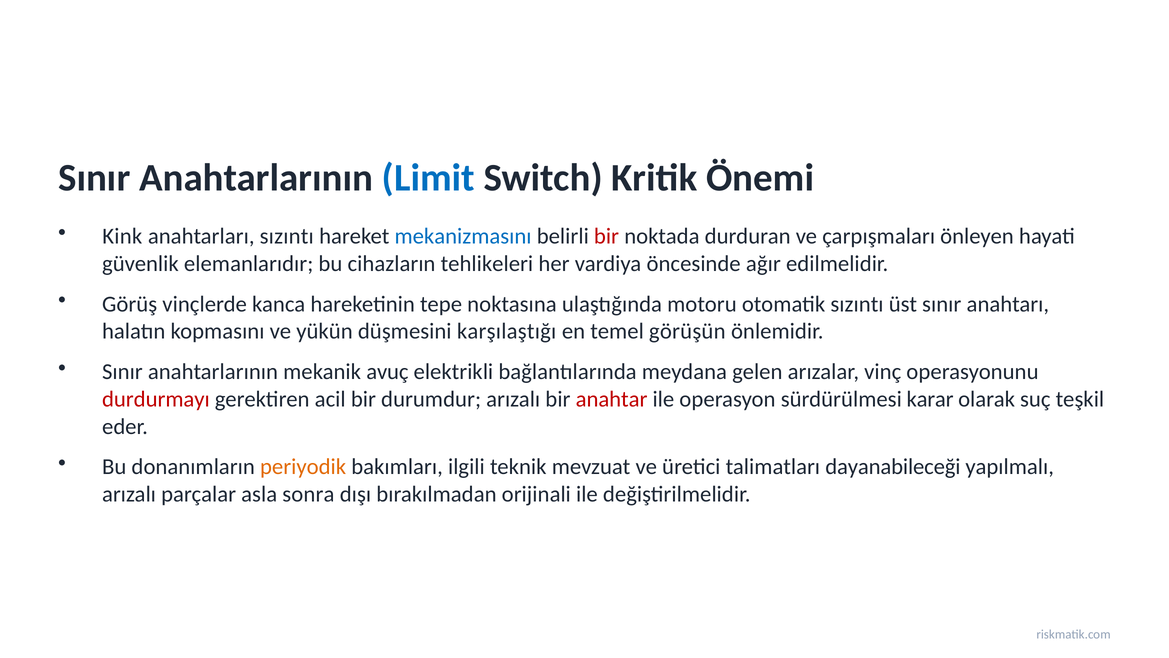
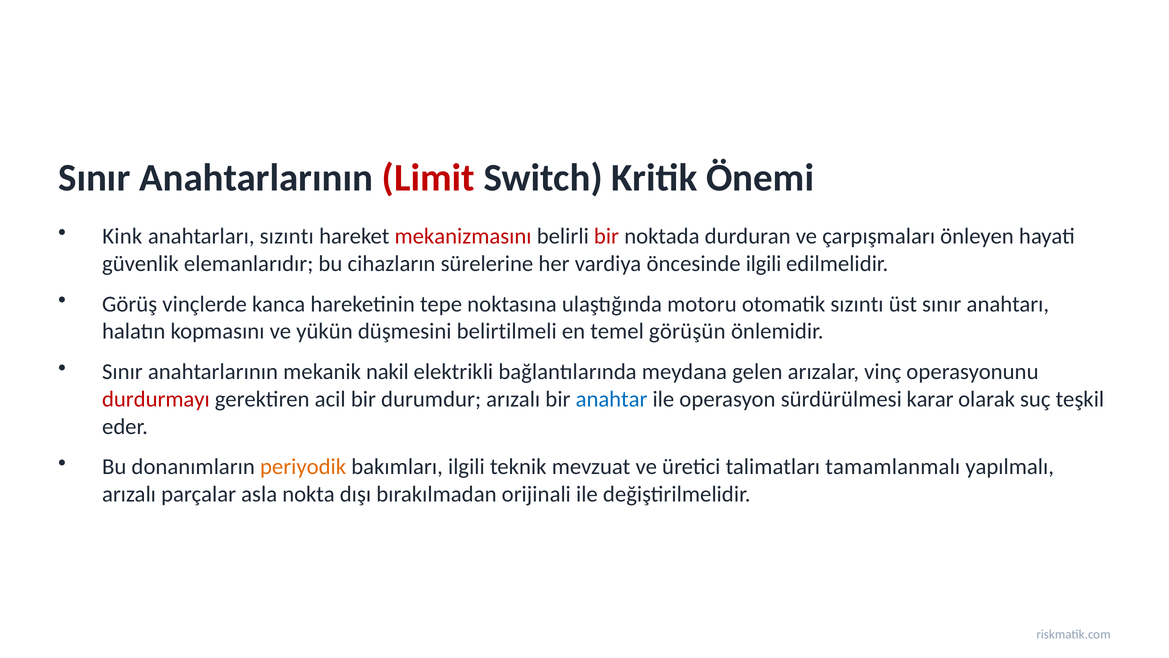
Limit colour: blue -> red (428, 178)
mekanizmasını colour: blue -> red (463, 236)
tehlikeleri: tehlikeleri -> sürelerine (487, 264)
öncesinde ağır: ağır -> ilgili (764, 264)
karşılaştığı: karşılaştığı -> belirtilmeli (507, 331)
avuç: avuç -> nakil (387, 372)
anahtar colour: red -> blue (612, 399)
dayanabileceği: dayanabileceği -> tamamlanmalı (893, 467)
sonra: sonra -> nokta (308, 494)
